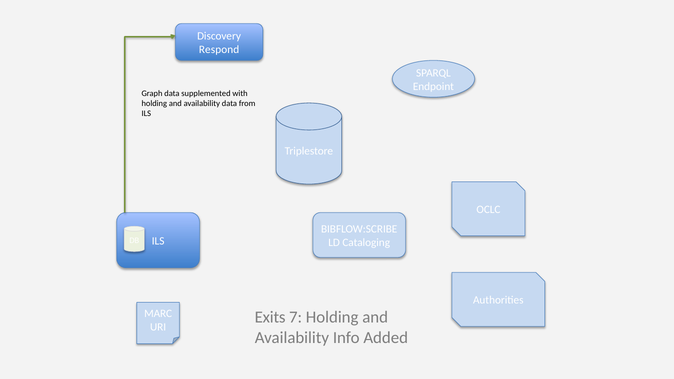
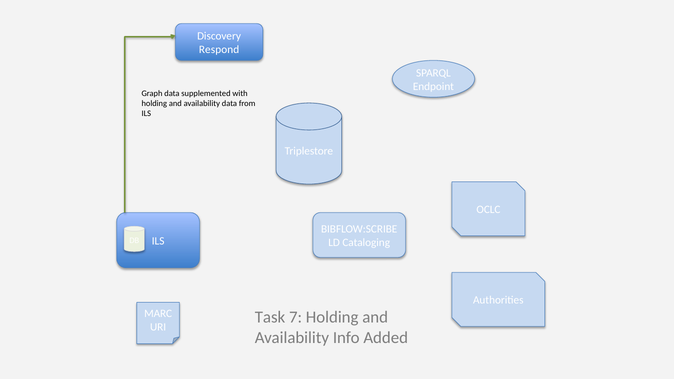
Exits: Exits -> Task (270, 317)
